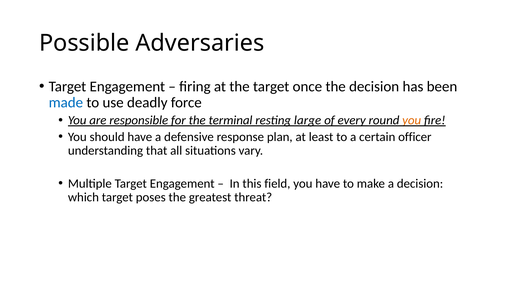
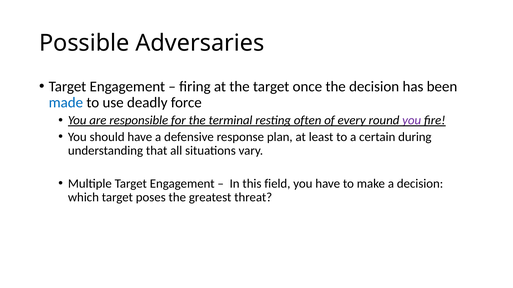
large: large -> often (308, 121)
you colour: orange -> purple (412, 121)
officer: officer -> during (415, 137)
